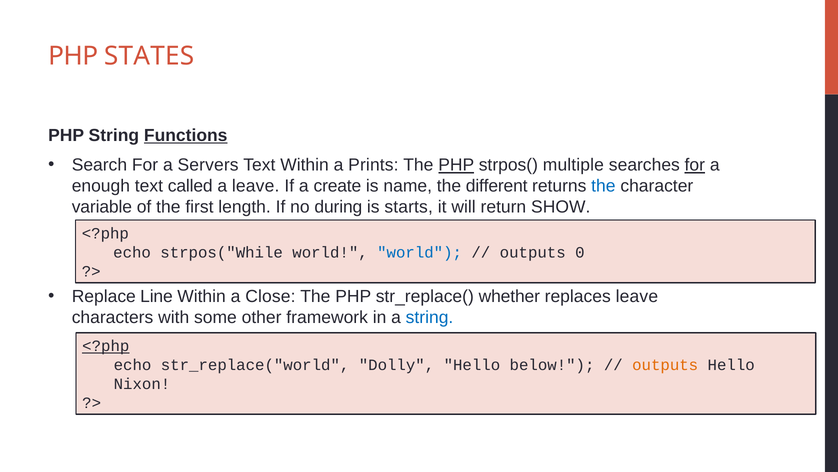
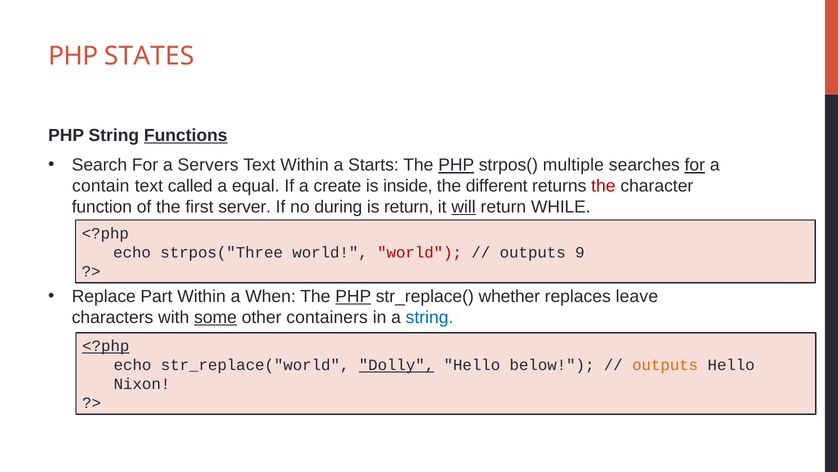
Prints: Prints -> Starts (373, 165)
enough: enough -> contain (101, 186)
a leave: leave -> equal (256, 186)
name: name -> inside (408, 186)
the colour: blue -> red (603, 186)
variable: variable -> function (102, 207)
length: length -> server (245, 207)
is starts: starts -> return (409, 207)
will underline: none -> present (464, 207)
SHOW: SHOW -> WHILE (561, 207)
strpos("While: strpos("While -> strpos("Three (222, 252)
world colour: blue -> red (420, 252)
0: 0 -> 9 (580, 252)
Line: Line -> Part (156, 296)
Close: Close -> When (270, 296)
PHP underline: none -> present (353, 296)
some underline: none -> present (215, 317)
framework: framework -> containers (327, 317)
Dolly underline: none -> present (396, 365)
